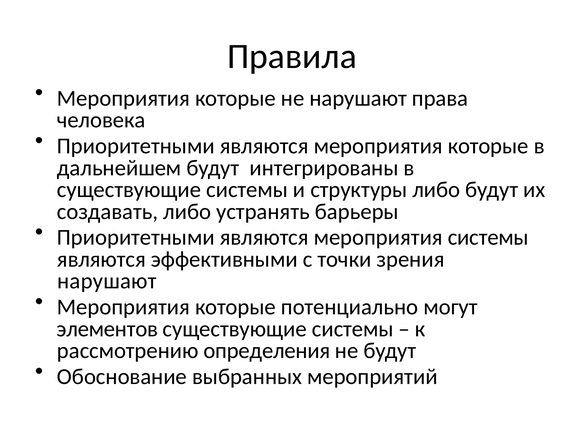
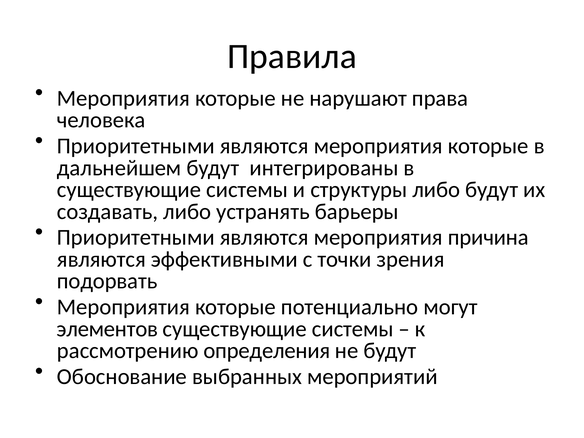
мероприятия системы: системы -> причина (488, 237)
нарушают: нарушают -> подорвать (107, 281)
